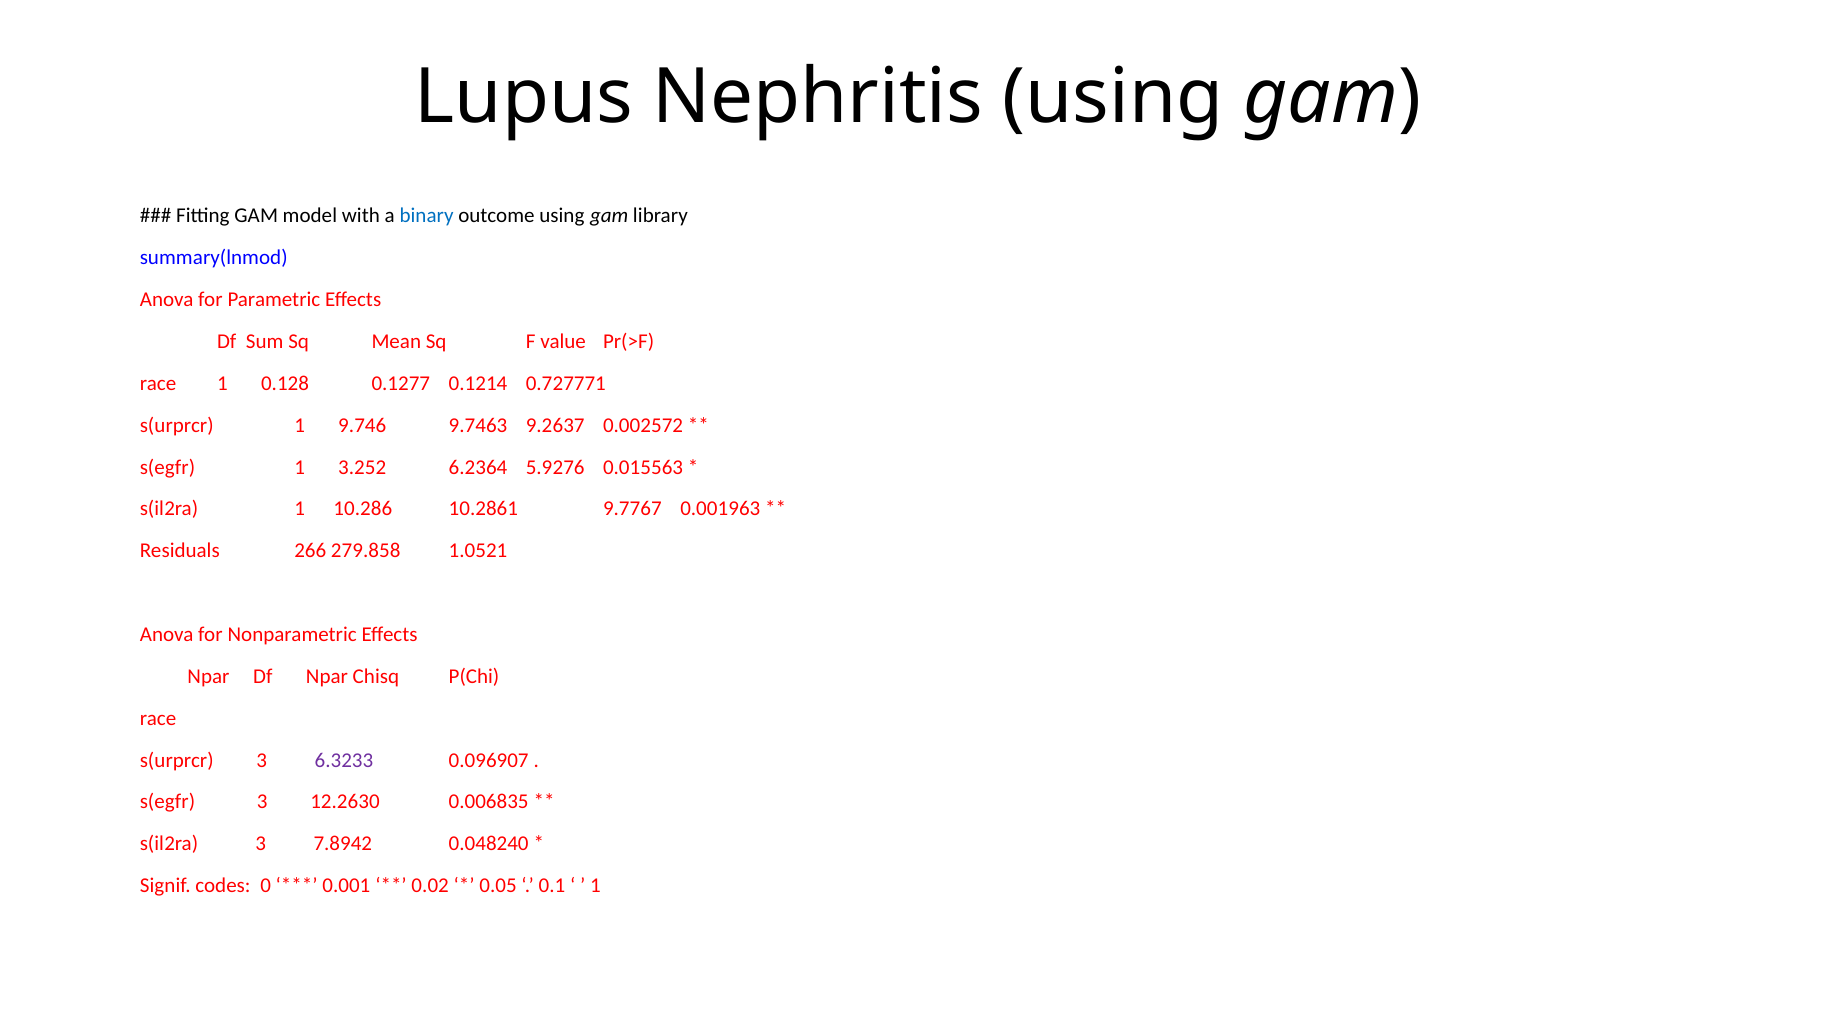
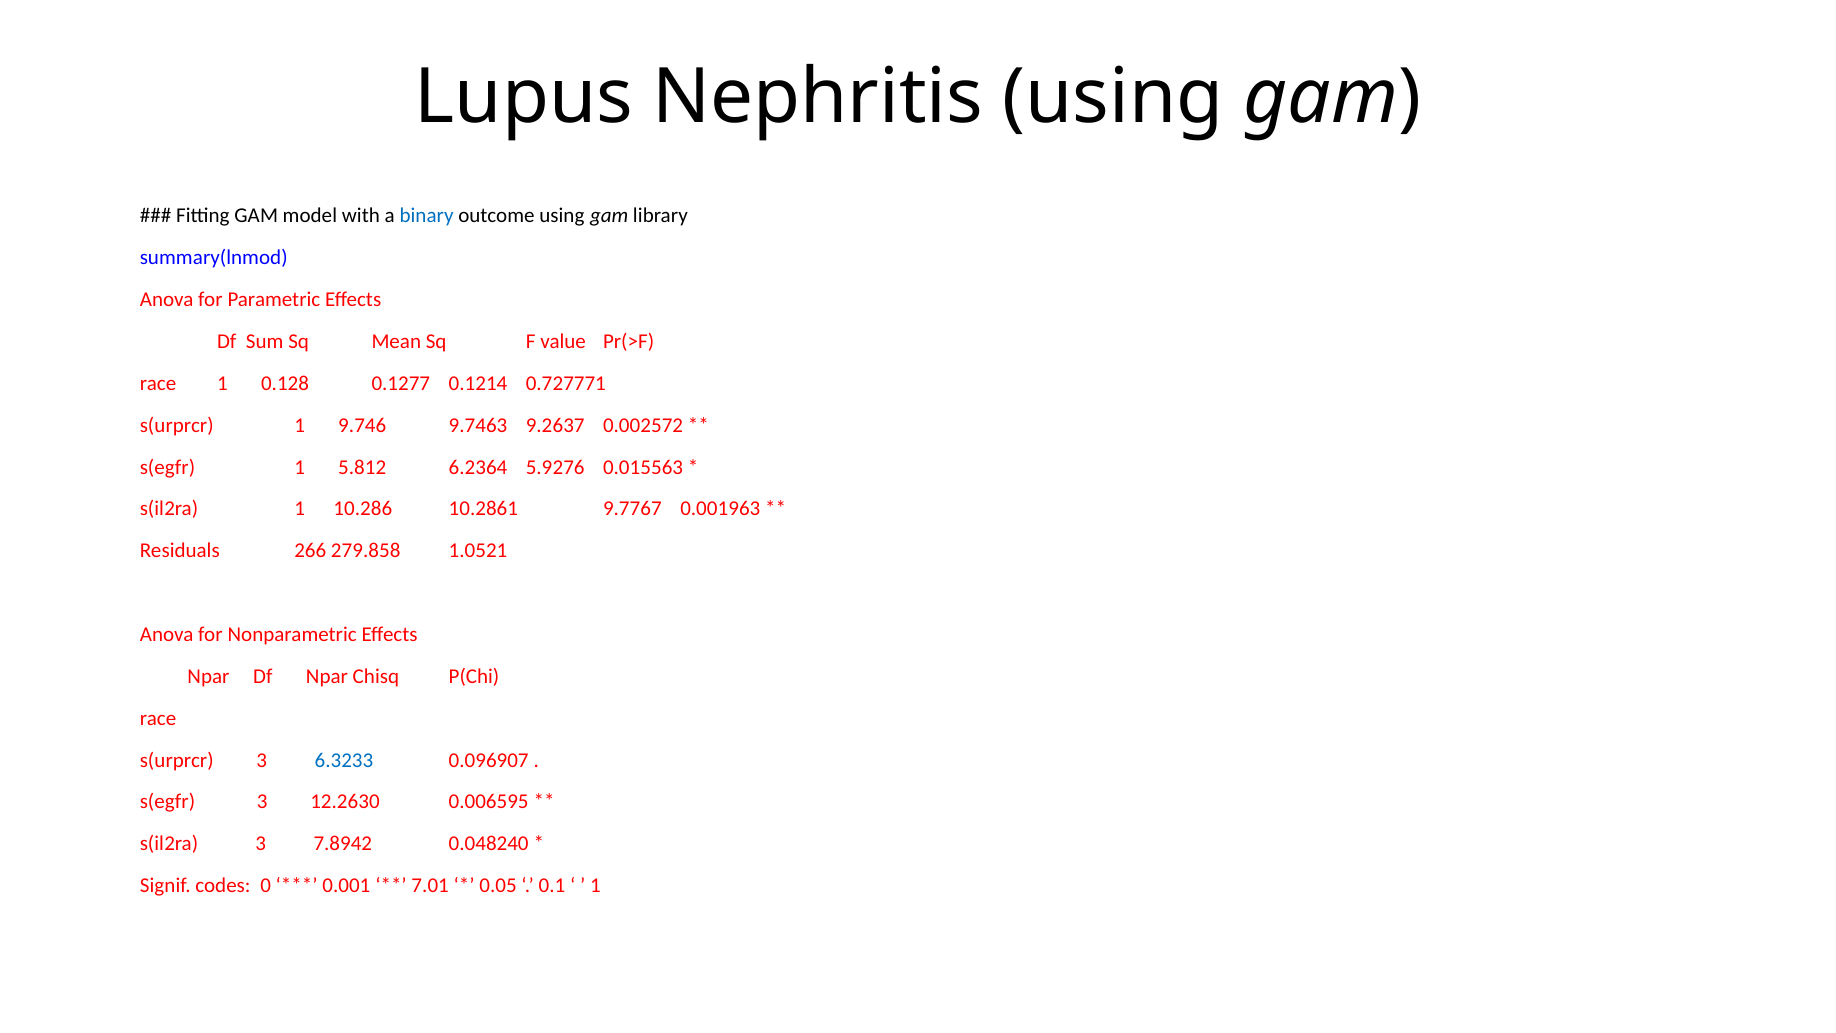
3.252: 3.252 -> 5.812 (362, 467)
6.3233 colour: purple -> blue (344, 760)
0.006835: 0.006835 -> 0.006595 (489, 802)
0.02: 0.02 -> 7.01 (430, 885)
